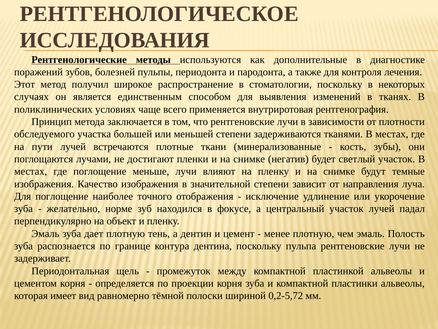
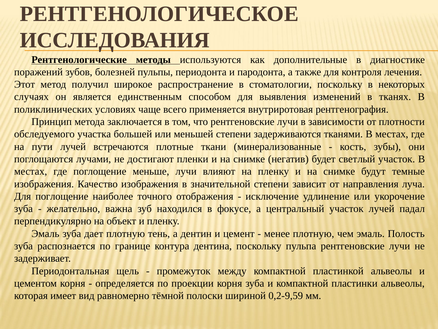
норме: норме -> важна (119, 208)
0,2-5,72: 0,2-5,72 -> 0,2-9,59 (286, 295)
